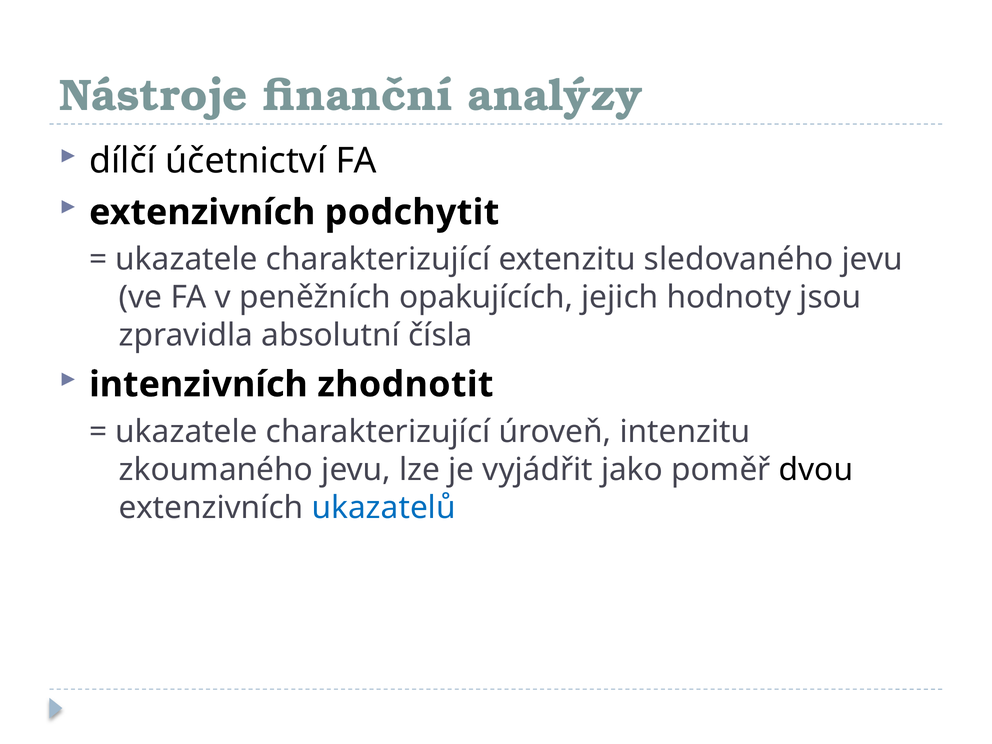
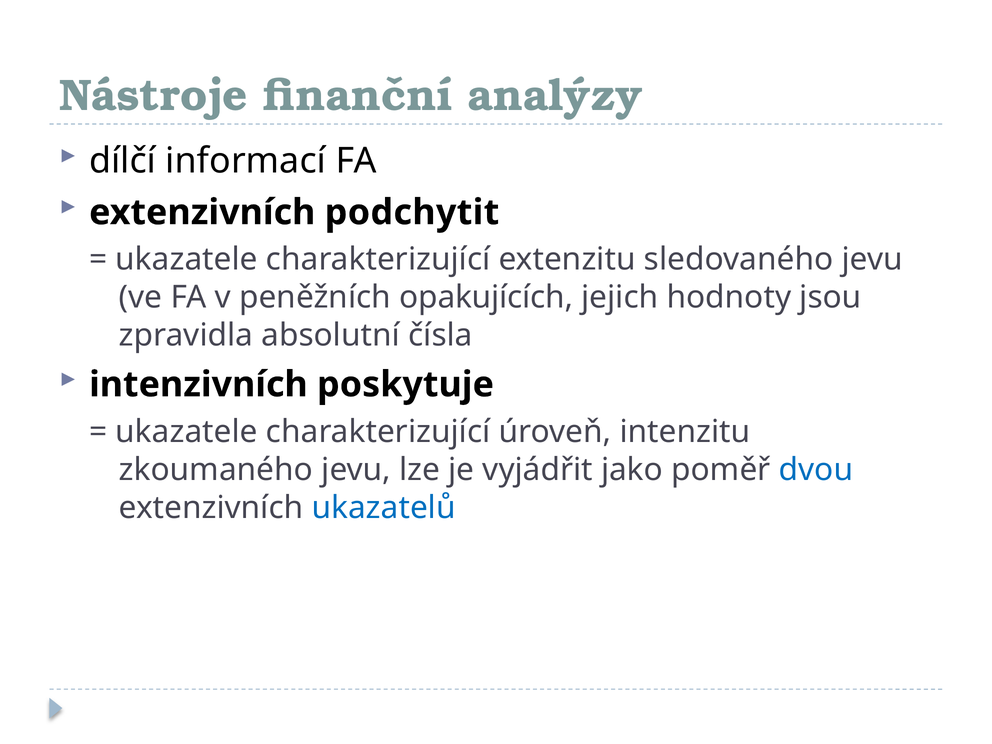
účetnictví: účetnictví -> informací (246, 161)
zhodnotit: zhodnotit -> poskytuje (405, 385)
dvou colour: black -> blue (816, 470)
